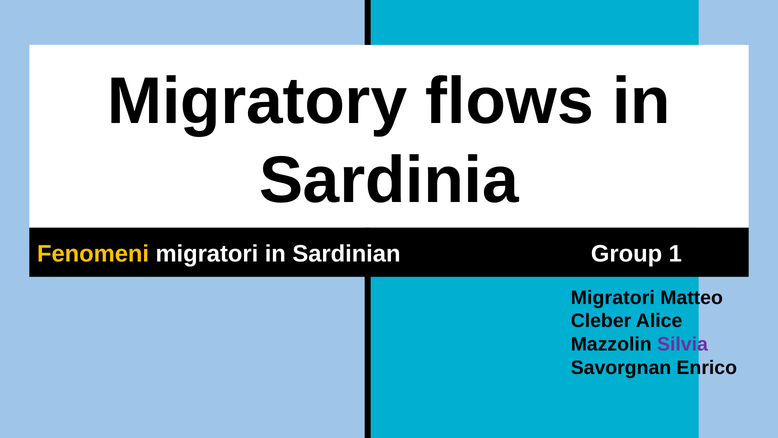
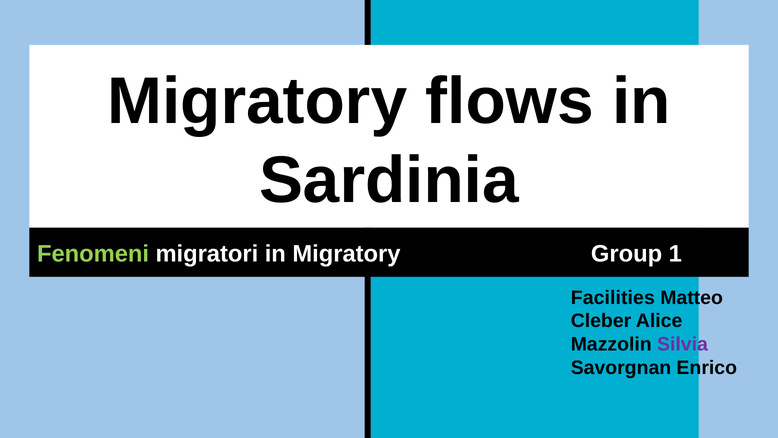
Fenomeni colour: yellow -> light green (93, 254)
in Sardinian: Sardinian -> Migratory (346, 254)
Migratori: Migratori -> Facilities (613, 297)
